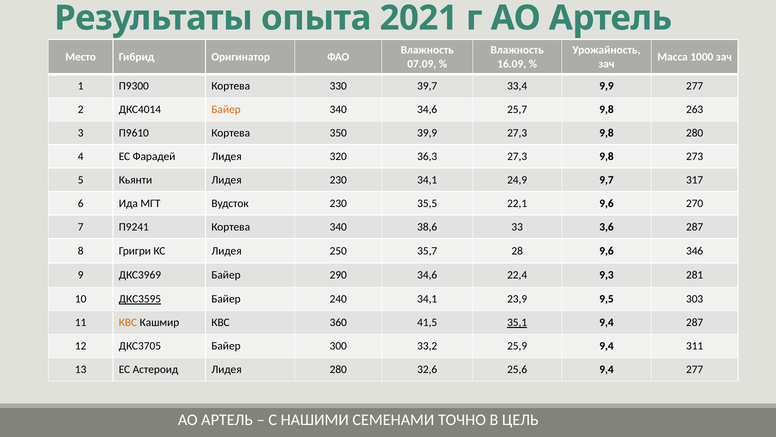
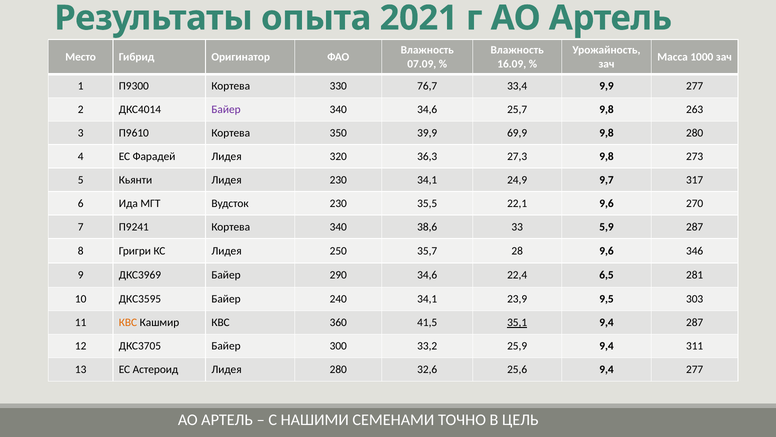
39,7: 39,7 -> 76,7 (427, 86)
Байер colour: orange -> purple (226, 109)
39,9 27,3: 27,3 -> 69,9 (517, 133)
3,6: 3,6 -> 5,9 (606, 227)
9,3: 9,3 -> 6,5 (606, 275)
ДКС3595 underline: present -> none (140, 299)
